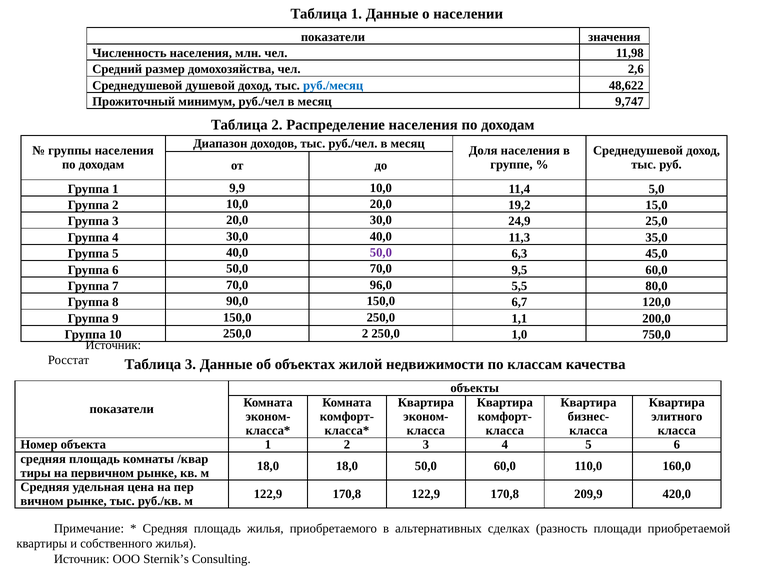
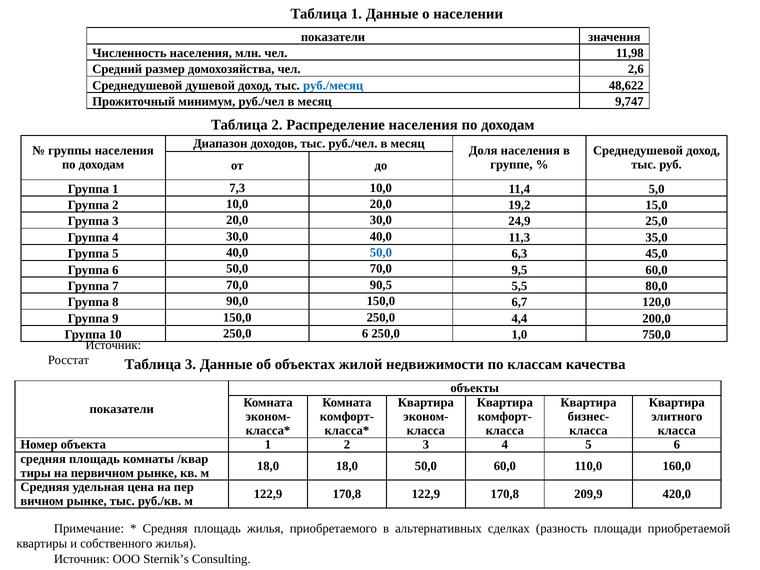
9,9: 9,9 -> 7,3 (237, 188)
50,0 colour: purple -> blue (381, 253)
96,0: 96,0 -> 90,5 (381, 285)
1,1: 1,1 -> 4,4 (519, 318)
250,0 2: 2 -> 6 (365, 334)
